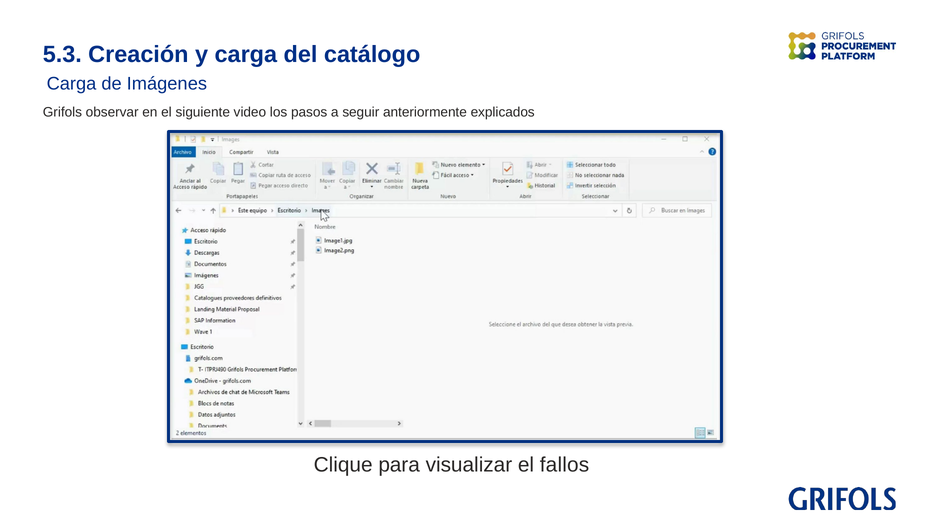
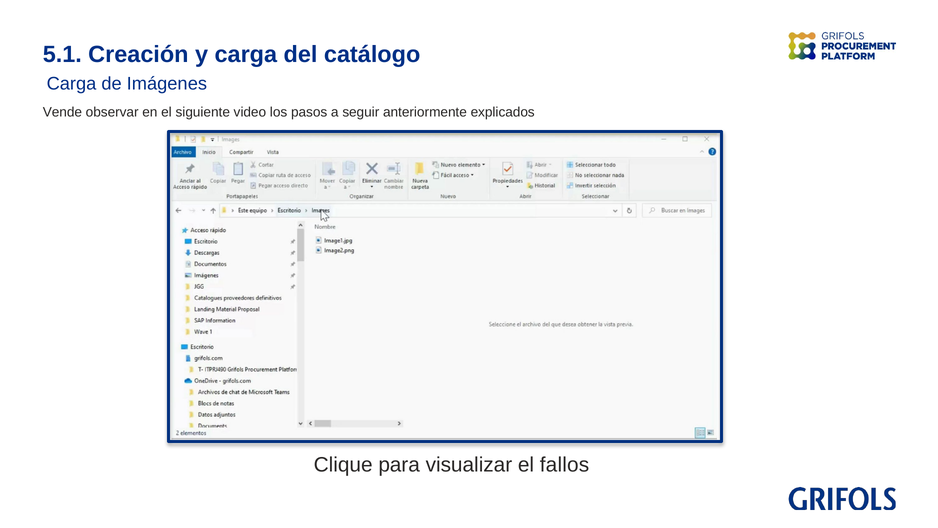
5.3: 5.3 -> 5.1 (62, 55)
Grifols: Grifols -> Vende (62, 112)
